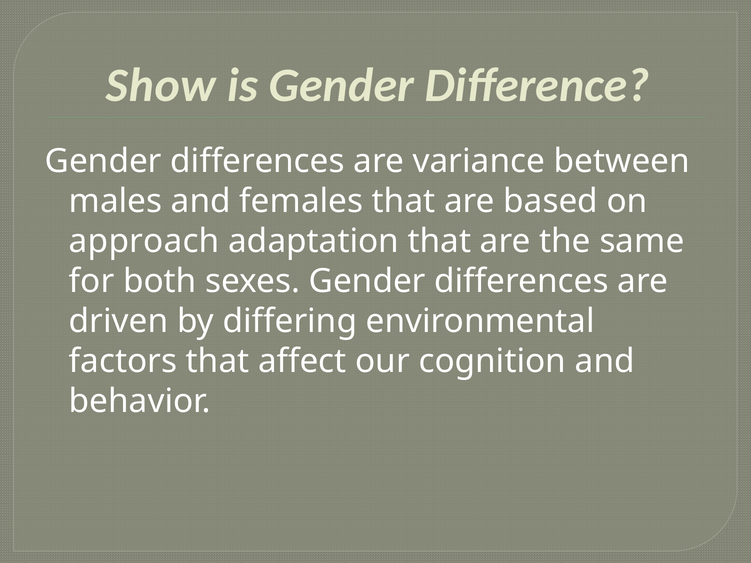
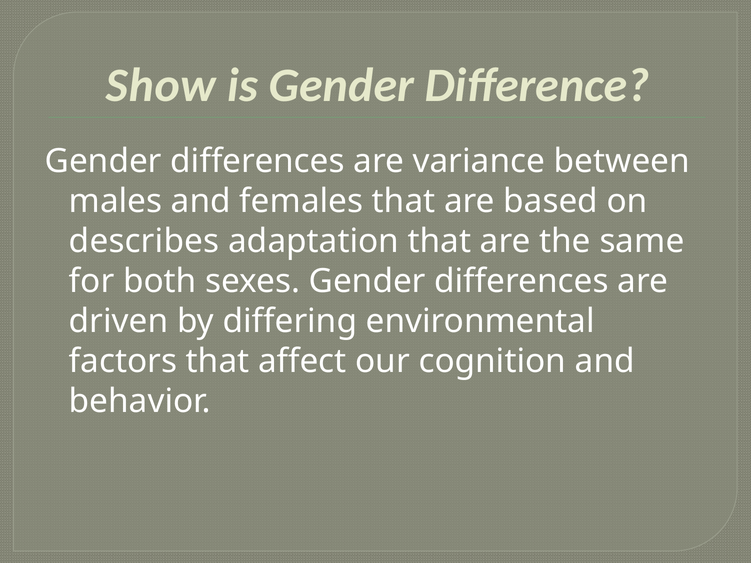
approach: approach -> describes (144, 241)
